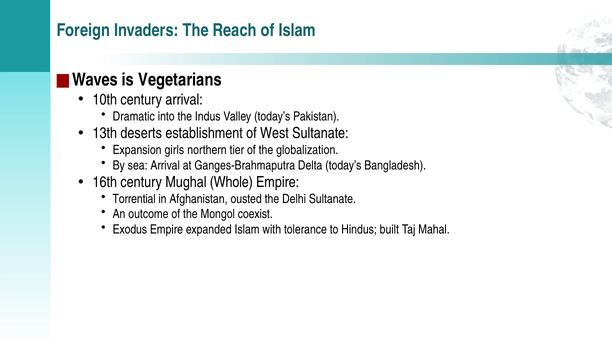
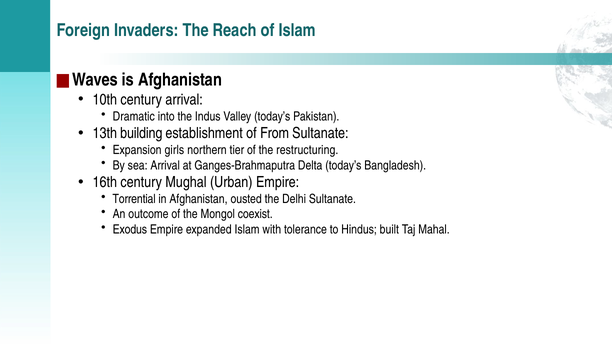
is Vegetarians: Vegetarians -> Afghanistan (180, 80)
deserts: deserts -> building (141, 133)
West: West -> From (275, 133)
globalization: globalization -> restructuring (307, 150)
Whole: Whole -> Urban (231, 182)
